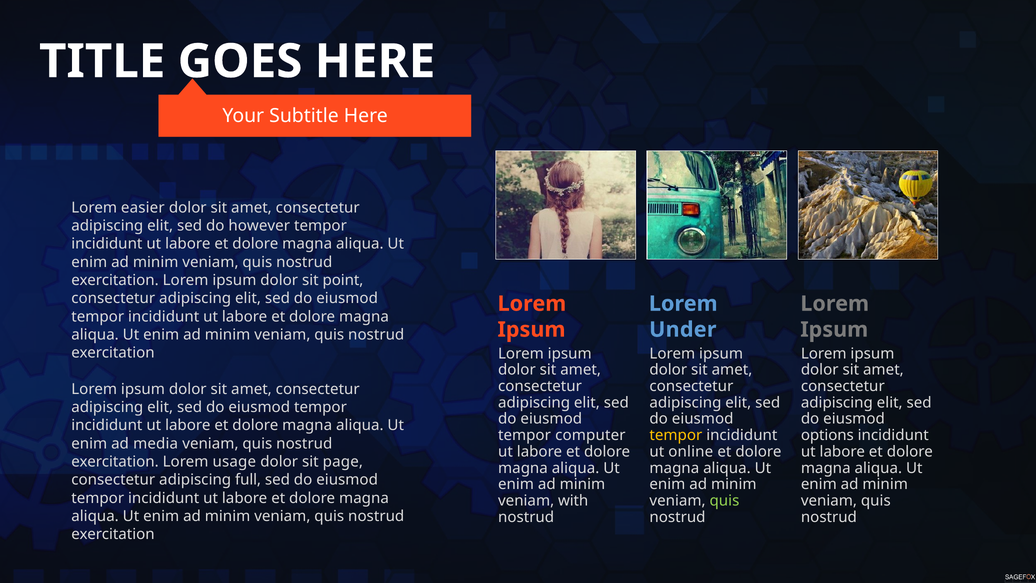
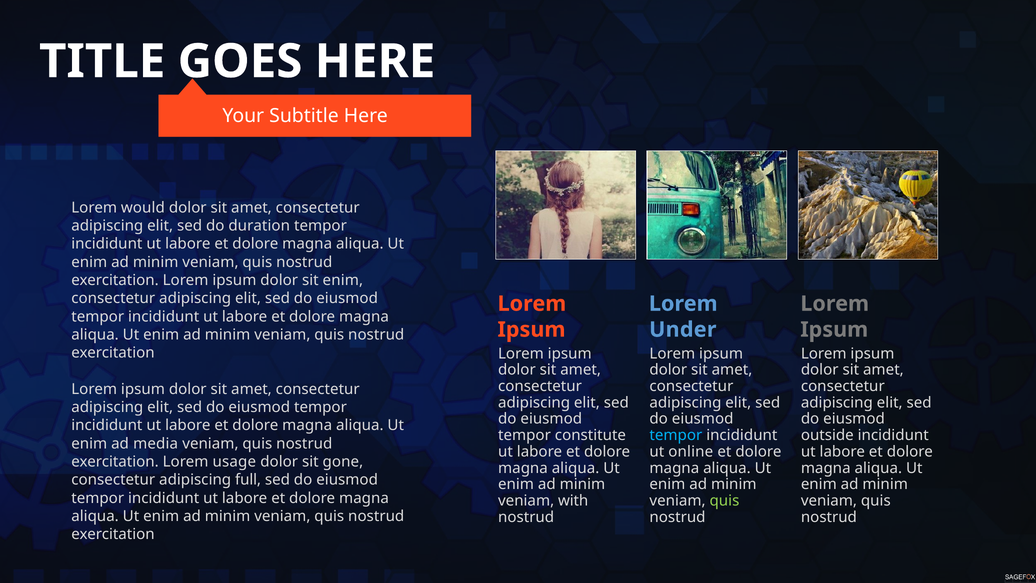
easier: easier -> would (143, 208)
however: however -> duration (259, 226)
sit point: point -> enim (343, 280)
computer: computer -> constitute (590, 435)
tempor colour: yellow -> light blue (676, 435)
options: options -> outside (827, 435)
page: page -> gone (343, 462)
